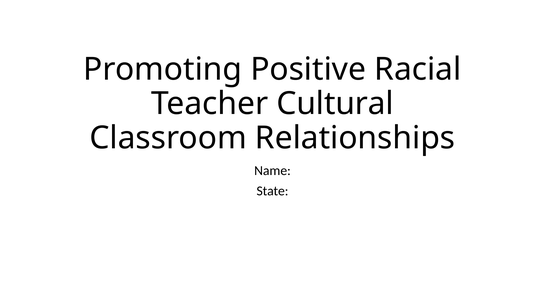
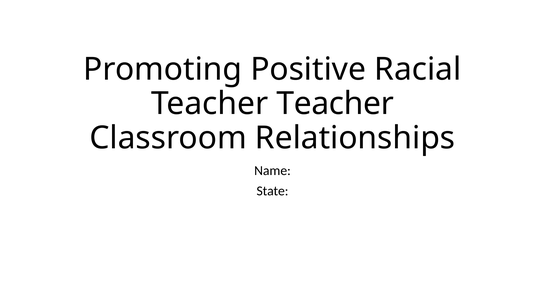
Teacher Cultural: Cultural -> Teacher (335, 104)
